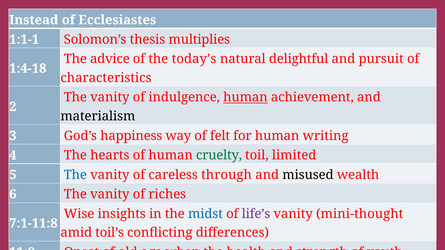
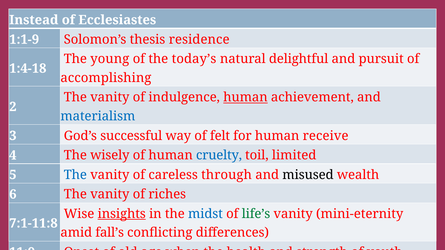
1:1-1: 1:1-1 -> 1:1-9 (24, 40)
multiplies: multiplies -> residence (199, 40)
advice: advice -> young (110, 59)
characteristics: characteristics -> accomplishing (106, 78)
materialism colour: black -> blue (98, 116)
happiness: happiness -> successful (131, 136)
writing: writing -> receive (326, 136)
hearts: hearts -> wisely (110, 155)
cruelty colour: green -> blue (219, 155)
insights underline: none -> present (122, 214)
life’s colour: purple -> green (256, 214)
mini-thought: mini-thought -> mini-eternity (360, 214)
toil’s: toil’s -> fall’s (110, 233)
